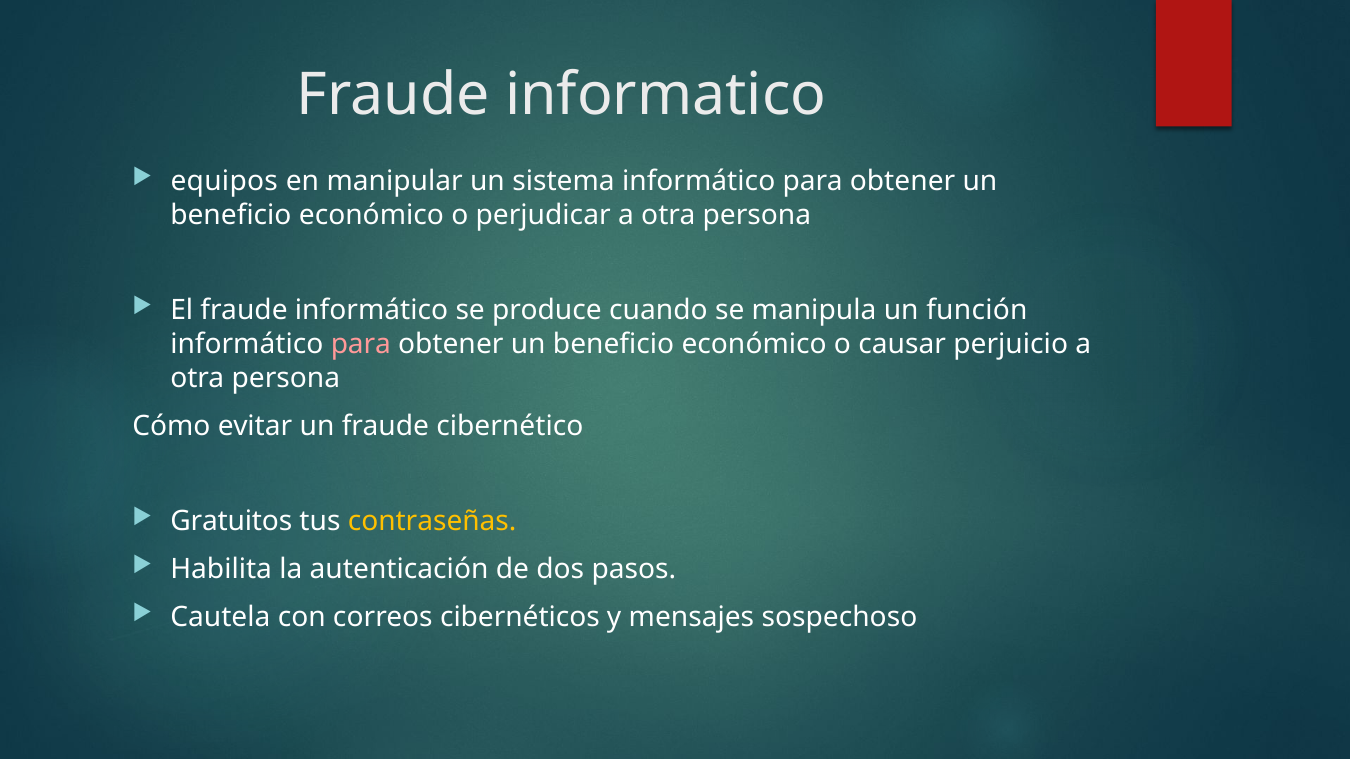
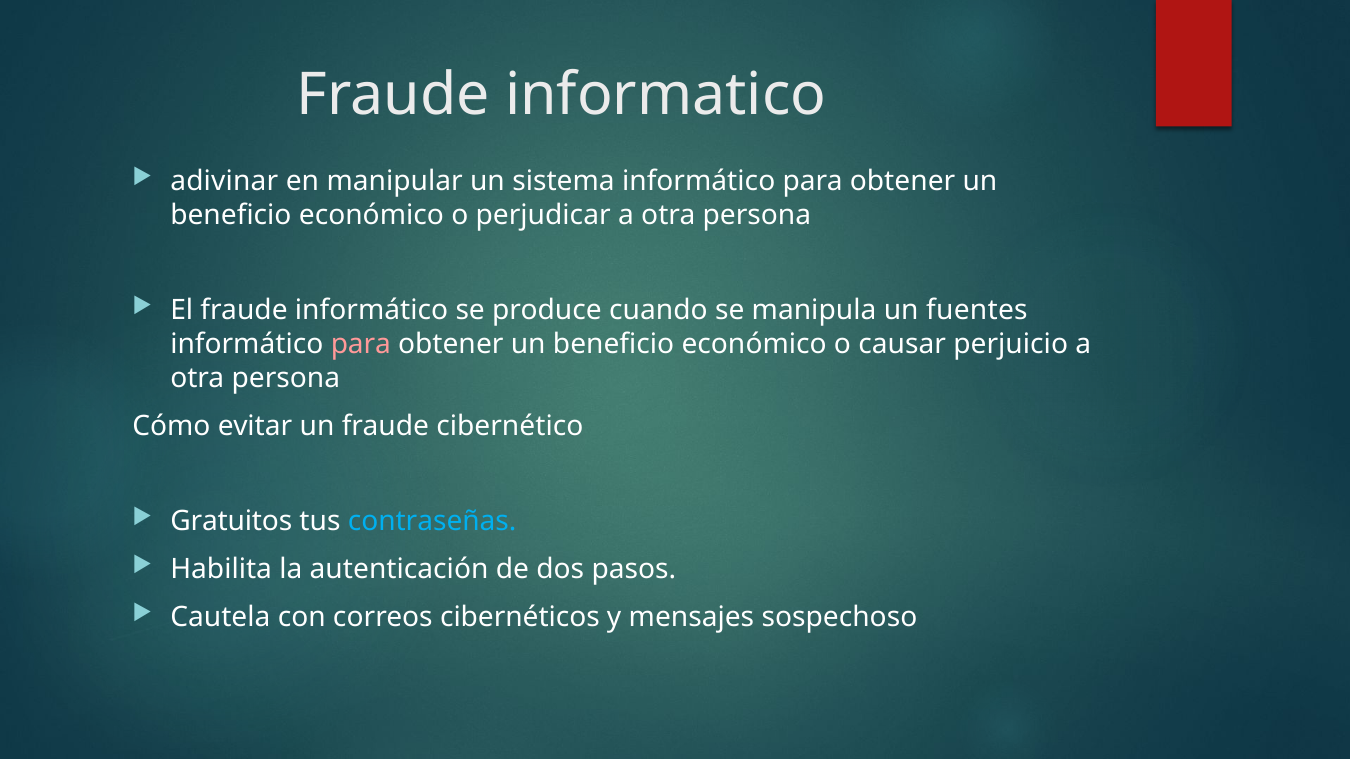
equipos: equipos -> adivinar (224, 181)
función: función -> fuentes (977, 311)
contraseñas colour: yellow -> light blue (432, 522)
